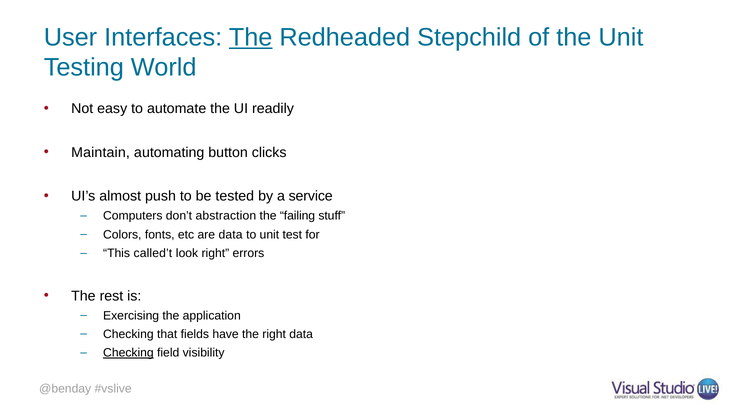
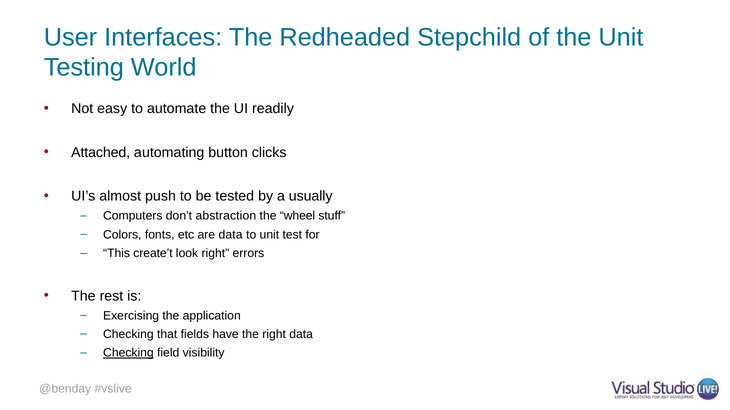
The underline: present -> none (251, 37)
Maintain: Maintain -> Attached (101, 153)
service: service -> usually (311, 197)
failing: failing -> wheel (298, 216)
called’t: called’t -> create’t (153, 254)
